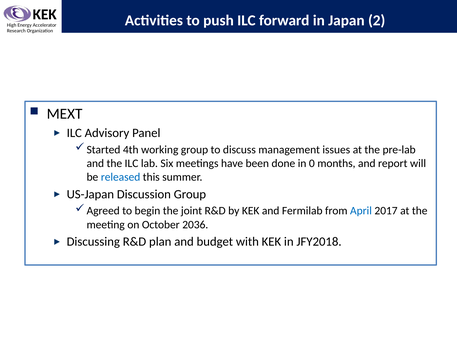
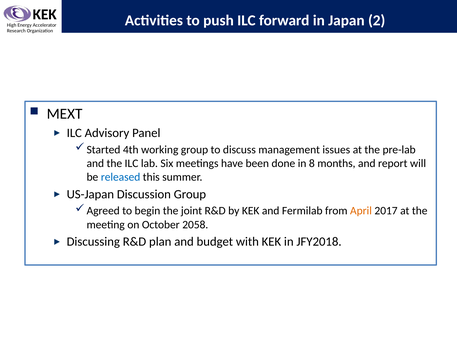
0: 0 -> 8 (312, 163)
April colour: blue -> orange (361, 211)
2036: 2036 -> 2058 (195, 224)
